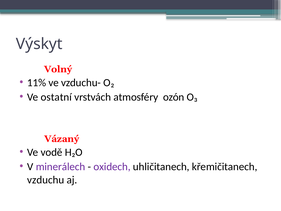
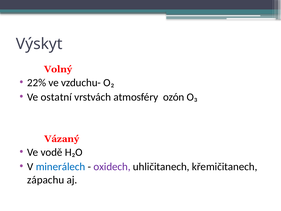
11%: 11% -> 22% (37, 83)
minerálech colour: purple -> blue (61, 166)
vzduchu: vzduchu -> zápachu (46, 180)
